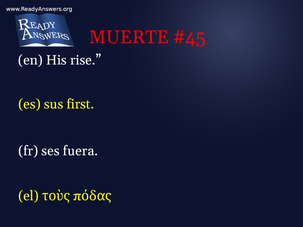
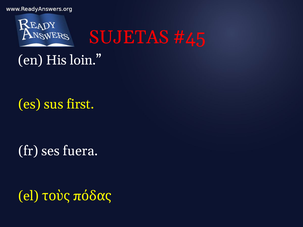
MUERTE: MUERTE -> SUJETAS (129, 37)
rise: rise -> loin (86, 60)
